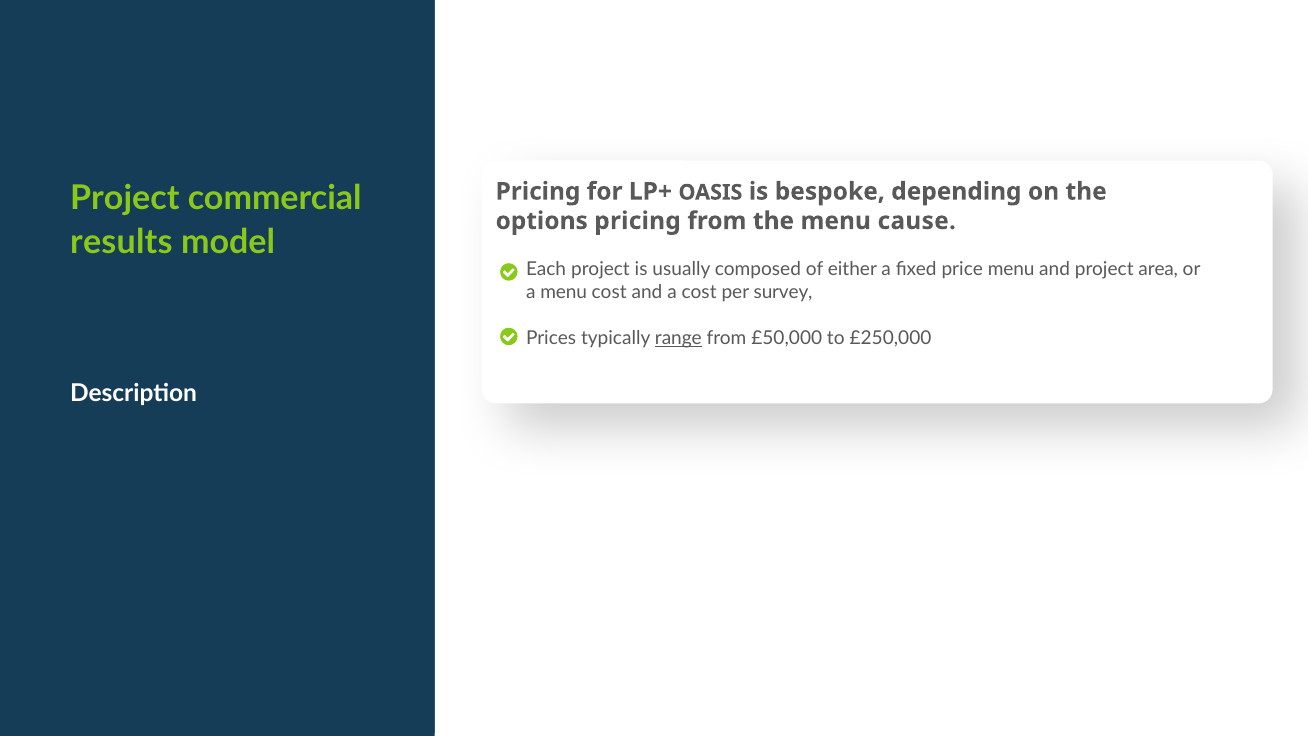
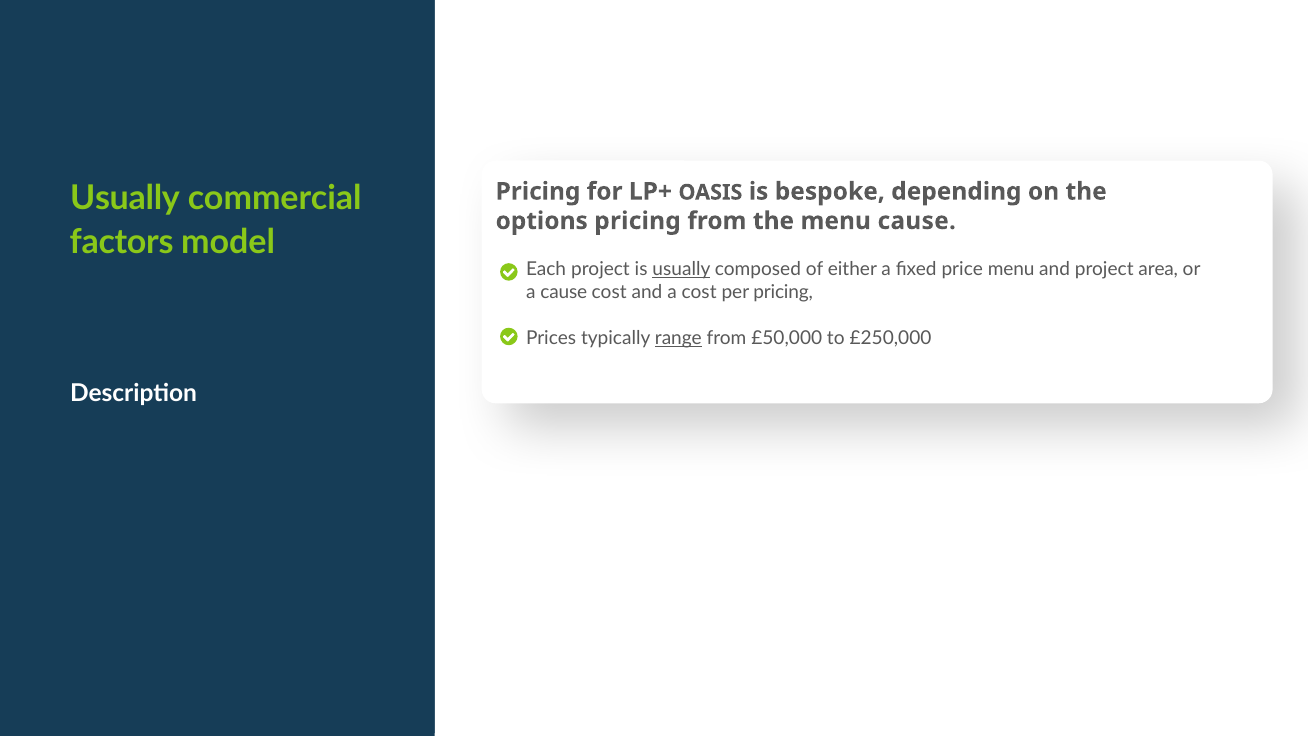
Project: Project -> Usually (125, 198)
results: results -> factors (122, 242)
usually underline: none -> present (681, 270)
a menu: menu -> cause (564, 292)
per survey: survey -> pricing (783, 292)
